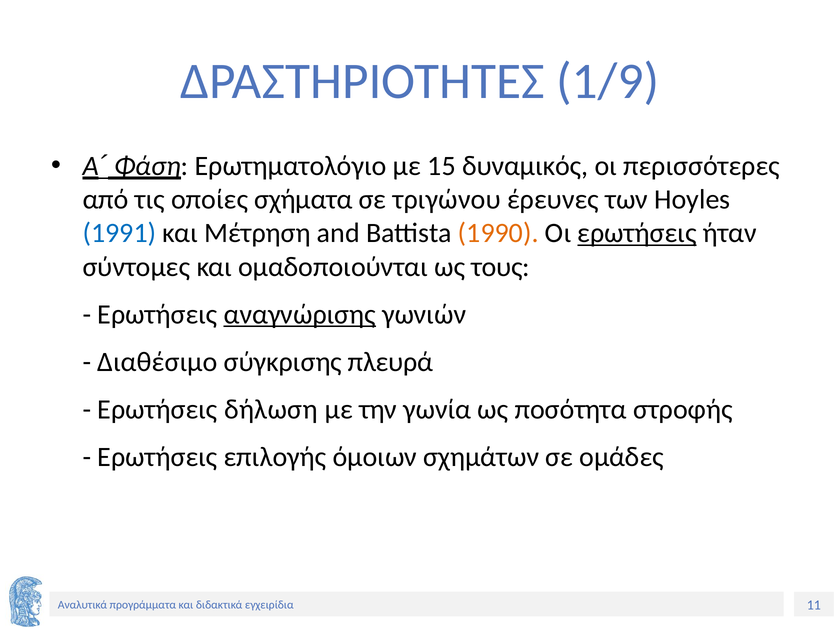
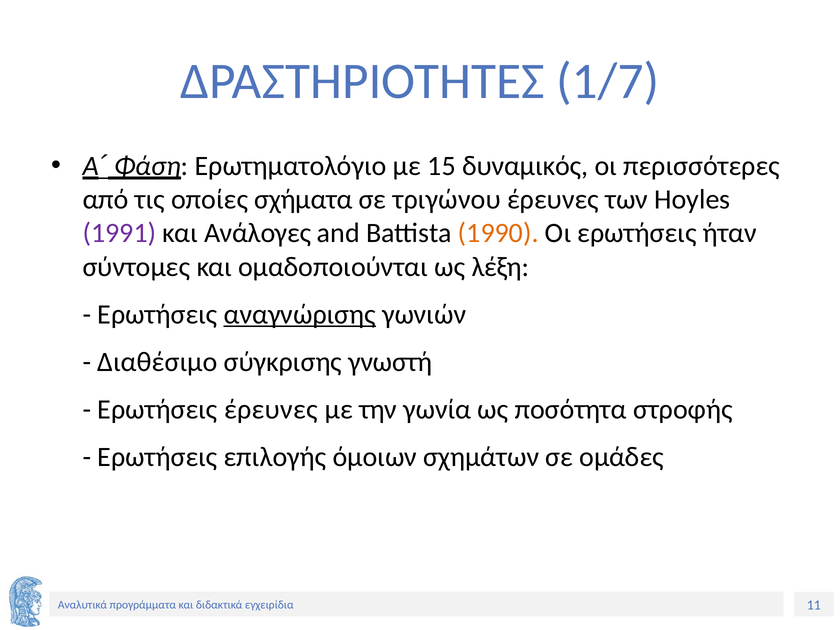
1/9: 1/9 -> 1/7 (608, 81)
1991 colour: blue -> purple (119, 233)
Μέτρηση: Μέτρηση -> Ανάλογες (258, 233)
ερωτήσεις underline: present -> none (637, 233)
τους: τους -> λέξη (500, 267)
πλευρά: πλευρά -> γνωστή (390, 362)
Ερωτήσεις δήλωση: δήλωση -> έρευνες (271, 410)
